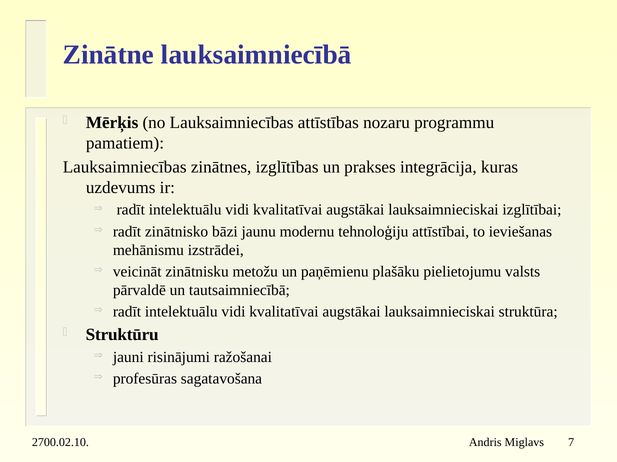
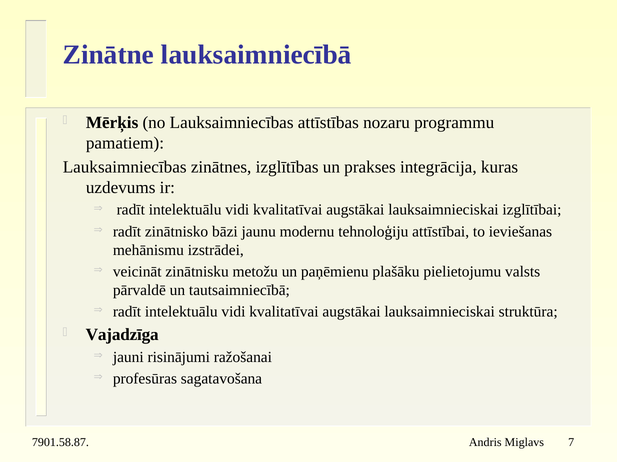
Struktūru: Struktūru -> Vajadzīga (122, 335)
2700.02.10: 2700.02.10 -> 7901.58.87 (60, 443)
